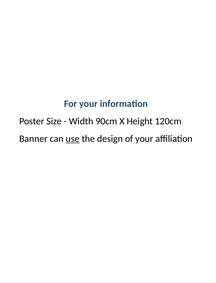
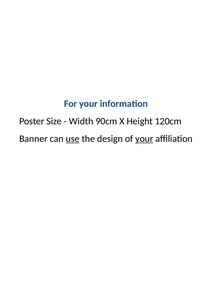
your underline: none -> present (144, 139)
